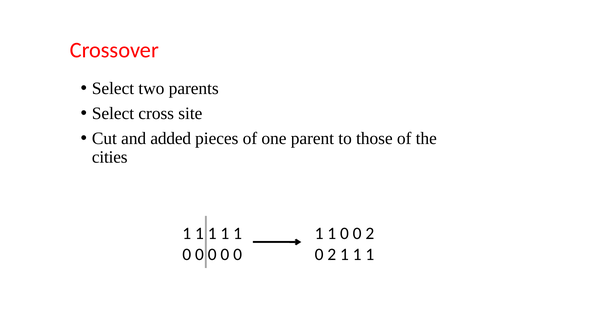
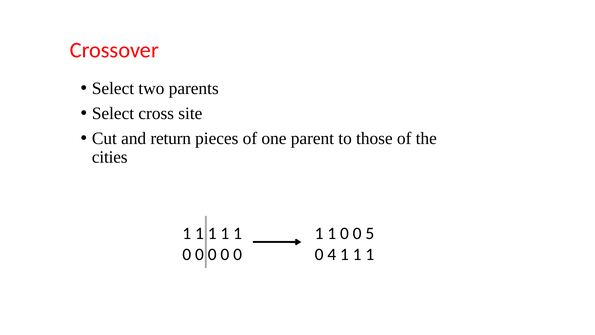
added: added -> return (171, 138)
0 0 2: 2 -> 5 (370, 233)
2: 2 -> 4 (332, 254)
